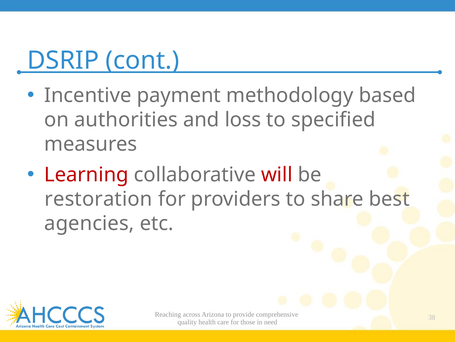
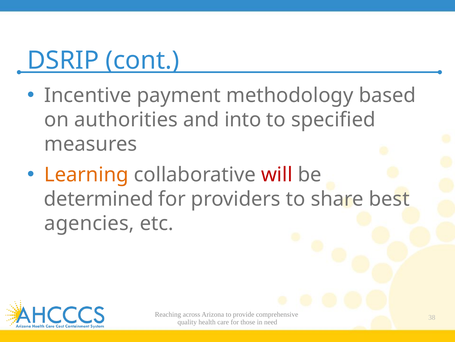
loss: loss -> into (243, 120)
Learning colour: red -> orange (86, 175)
restoration: restoration -> determined (99, 199)
